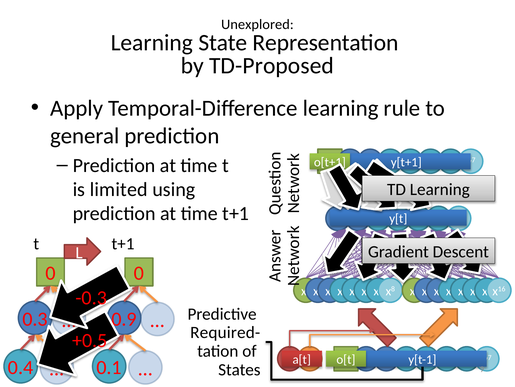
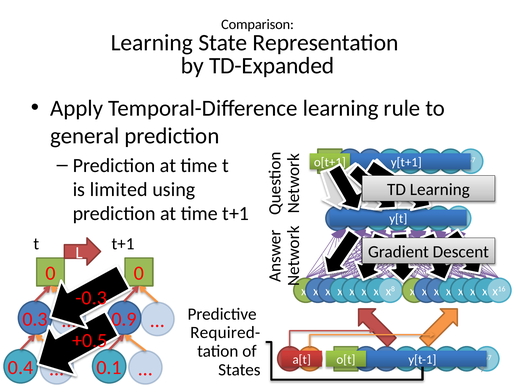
Unexplored: Unexplored -> Comparison (258, 24)
TD-Proposed: TD-Proposed -> TD-Expanded (272, 65)
